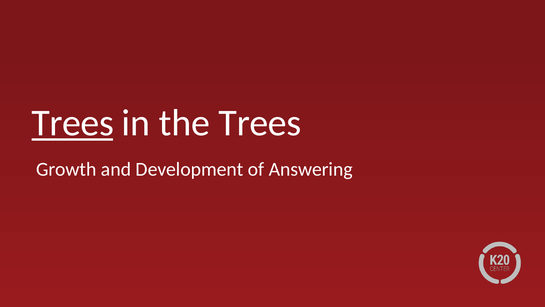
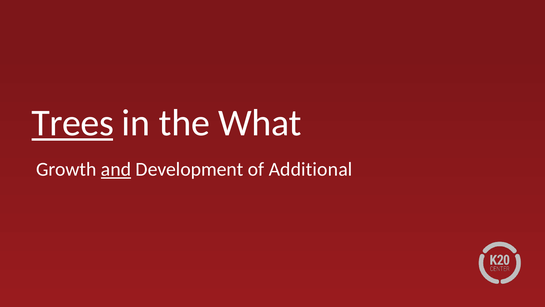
the Trees: Trees -> What (260, 123)
and underline: none -> present (116, 169)
Answering: Answering -> Additional (311, 169)
